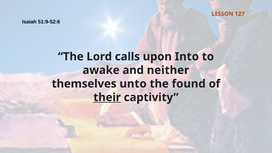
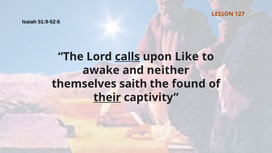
calls underline: none -> present (127, 57)
Into: Into -> Like (187, 57)
unto: unto -> saith (133, 84)
